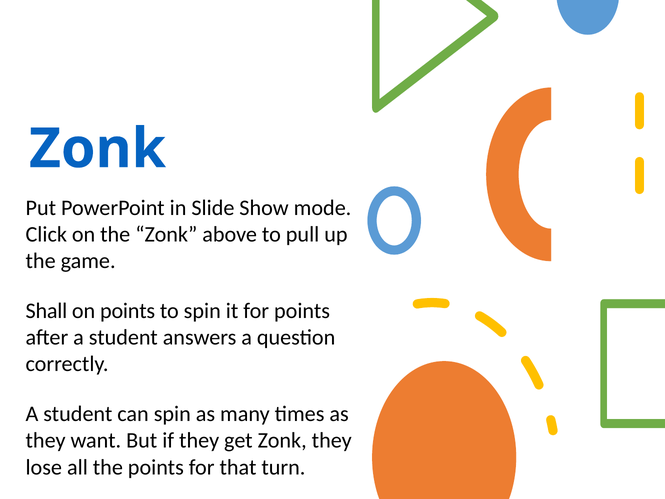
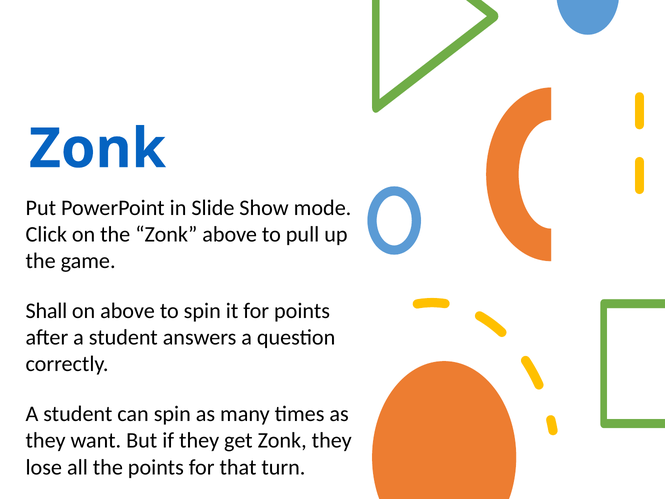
on points: points -> above (128, 311)
